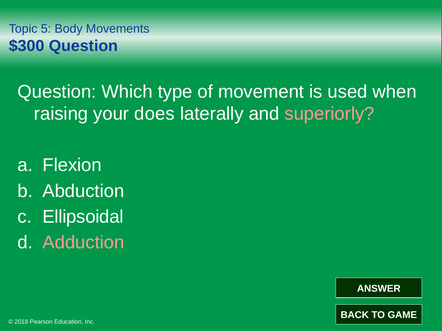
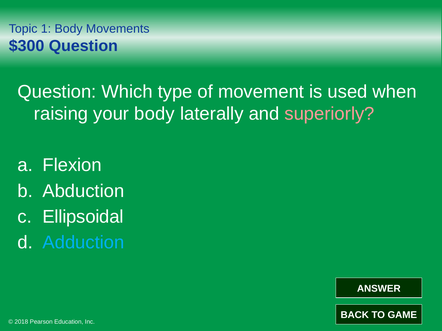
5: 5 -> 1 (46, 29)
your does: does -> body (155, 114)
Adduction colour: pink -> light blue (83, 243)
